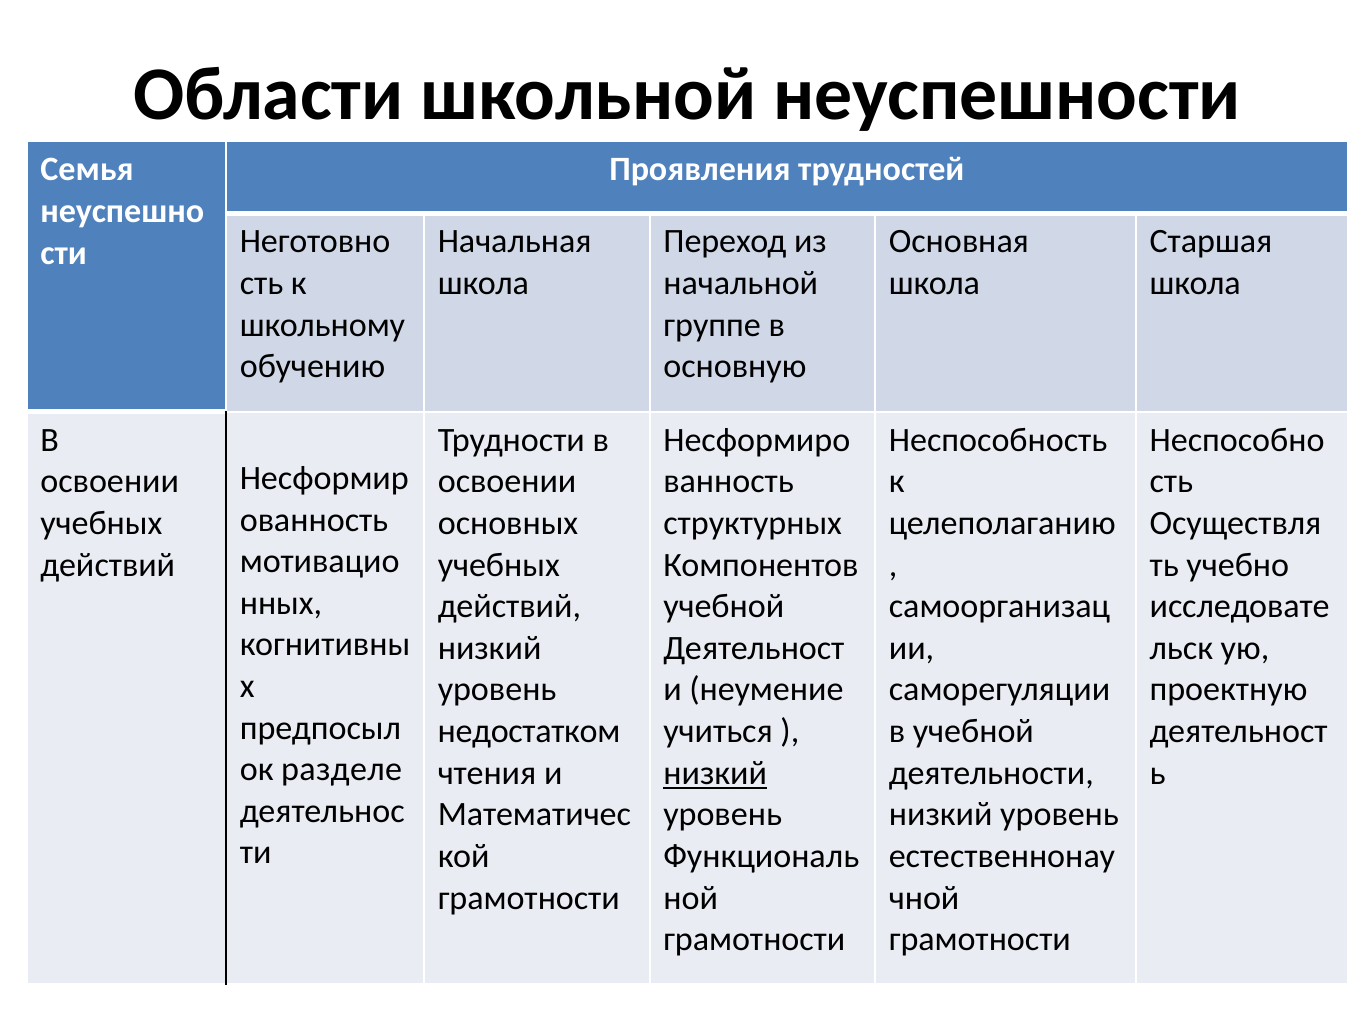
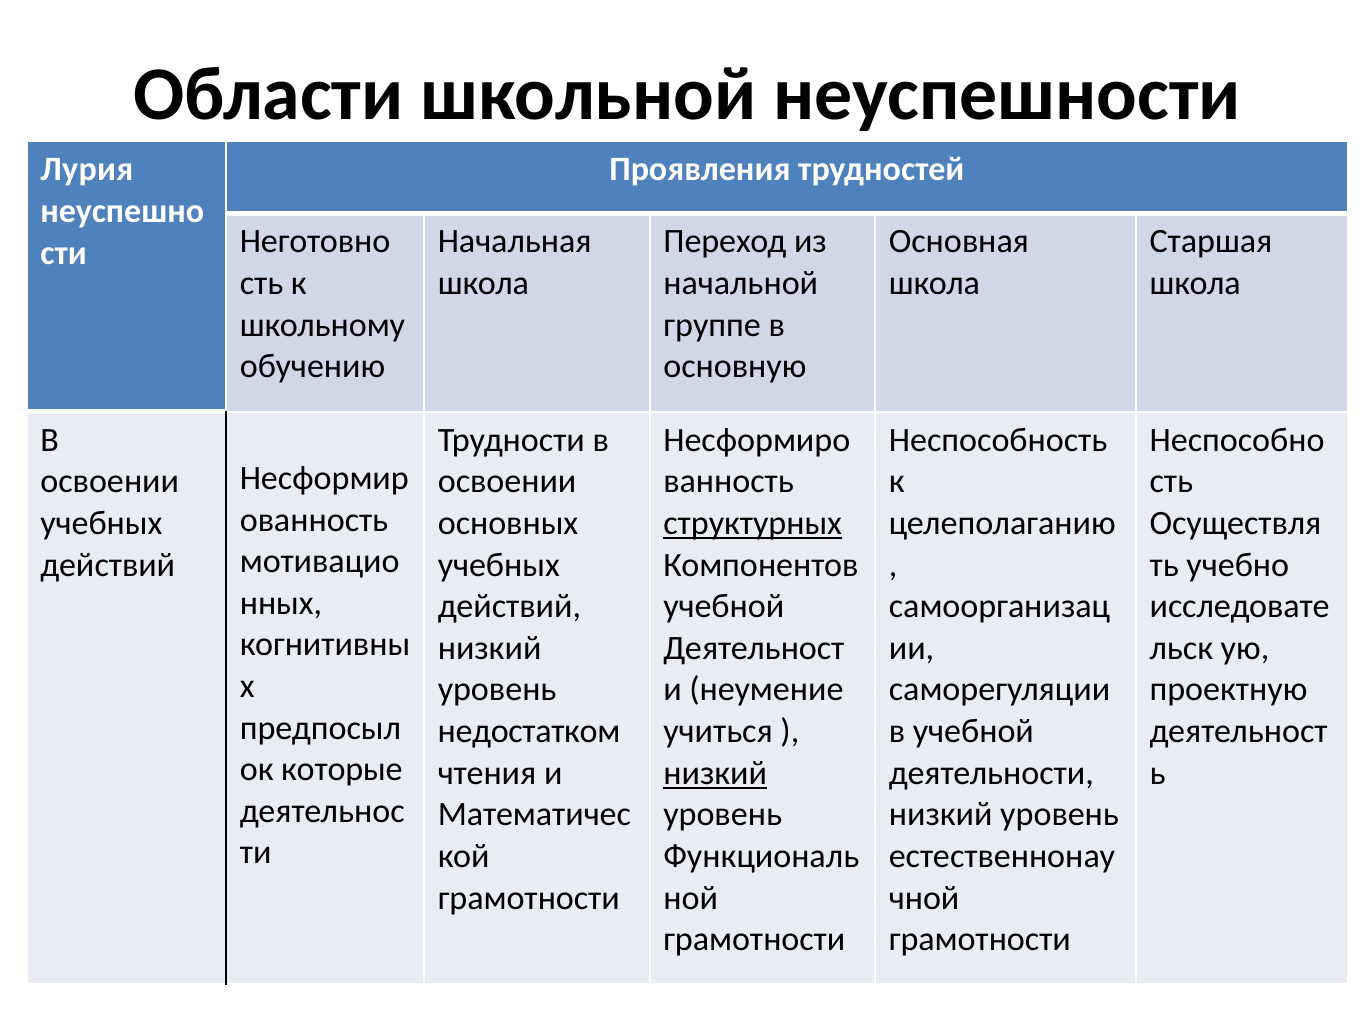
Семья: Семья -> Лурия (87, 170)
структурных underline: none -> present (753, 523)
разделе: разделе -> которые (342, 770)
